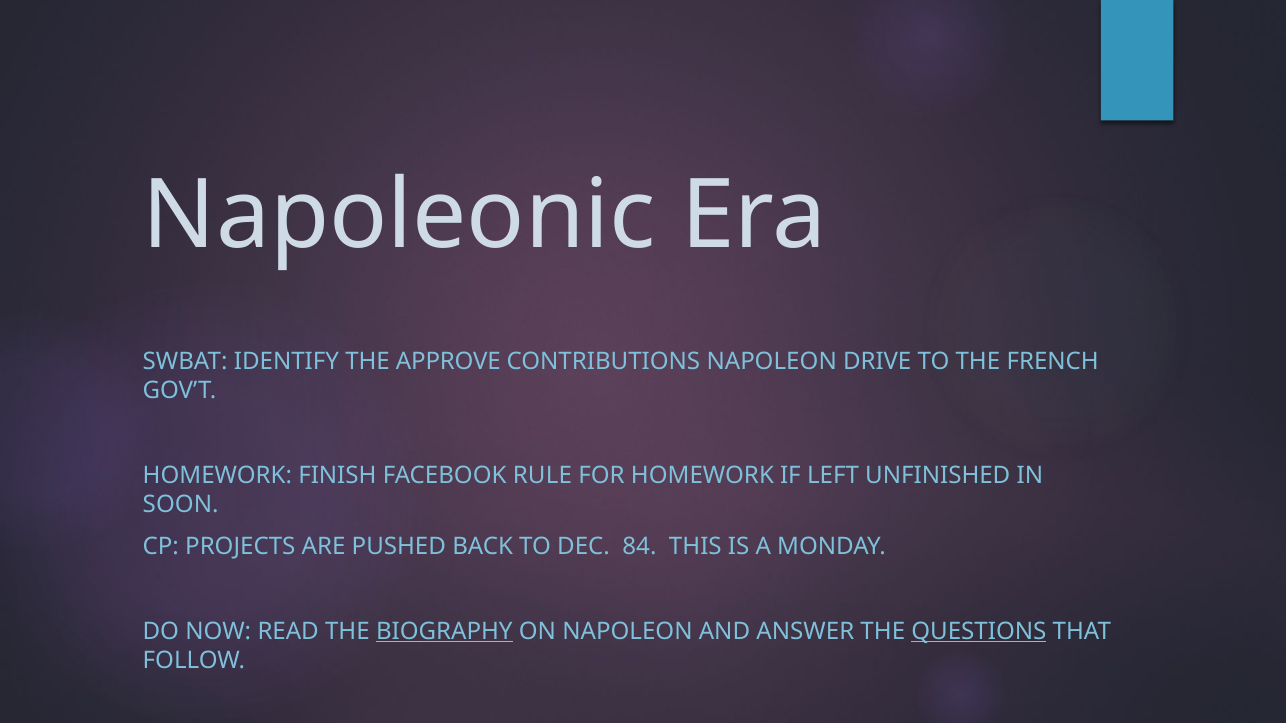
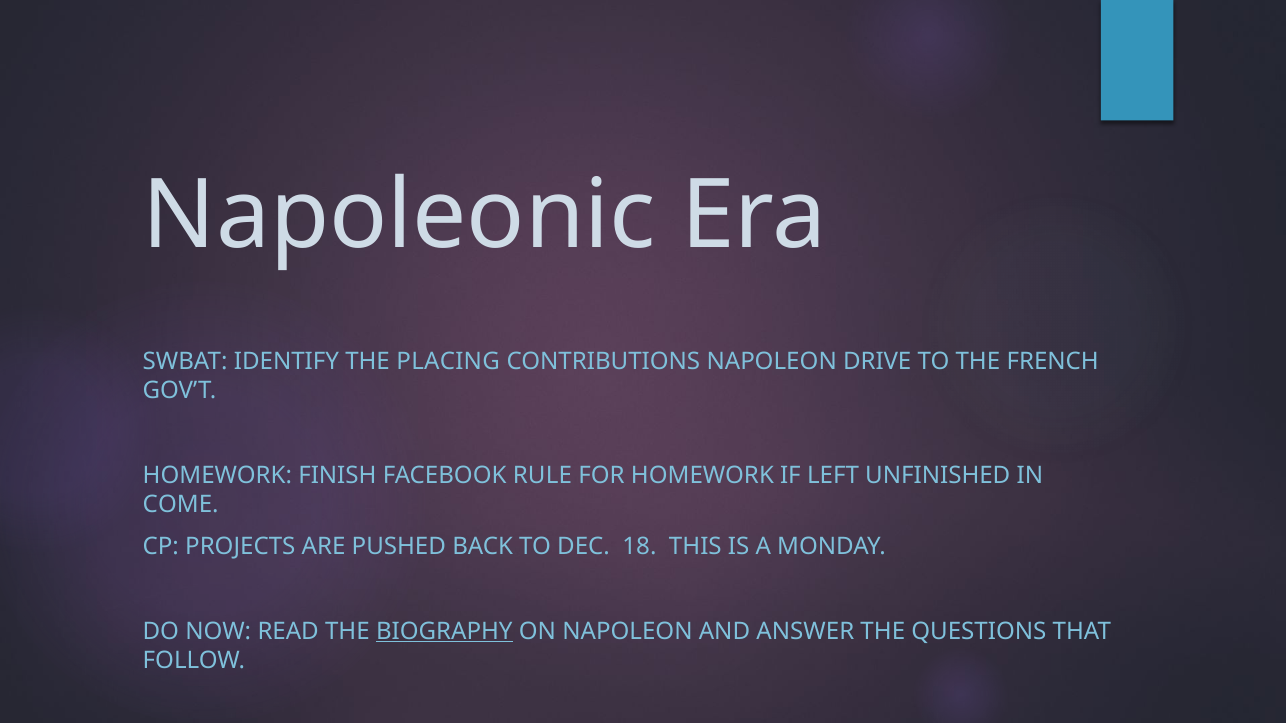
APPROVE: APPROVE -> PLACING (448, 362)
SOON: SOON -> COME (181, 504)
84: 84 -> 18 (639, 547)
QUESTIONS underline: present -> none (979, 631)
